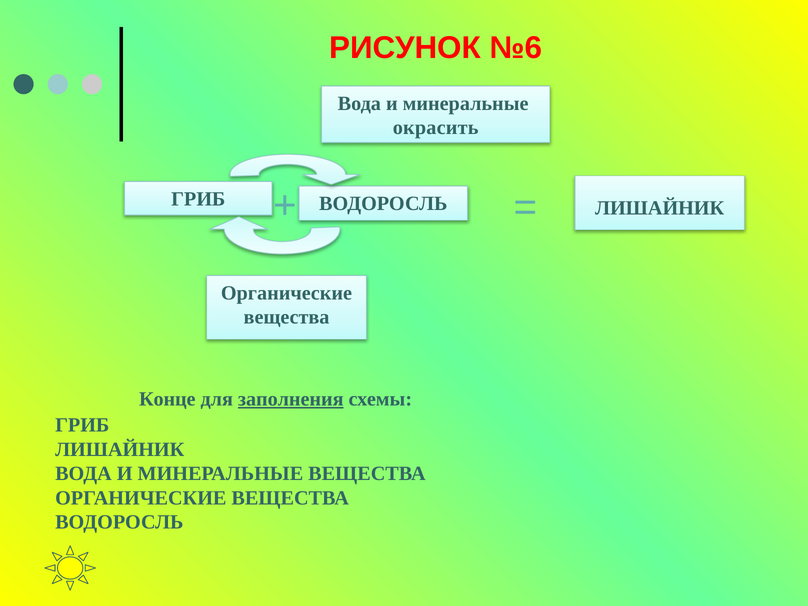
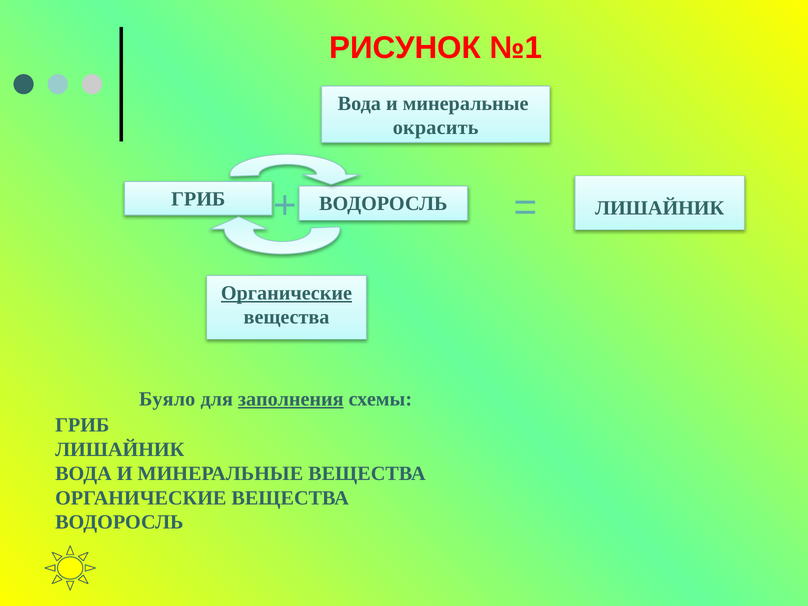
№6: №6 -> №1 (516, 48)
Органические underline: none -> present (286, 293)
Конце: Конце -> Буяло (167, 399)
